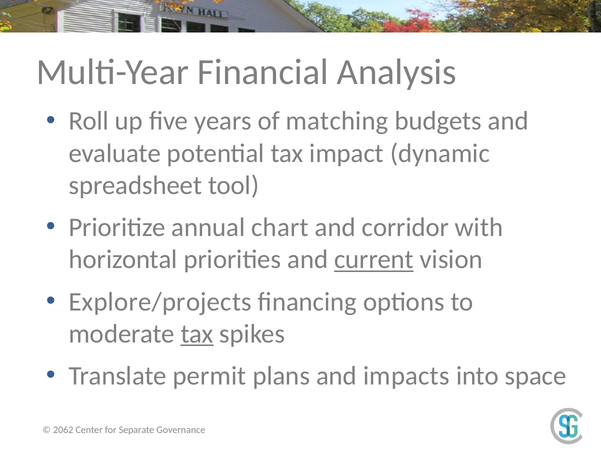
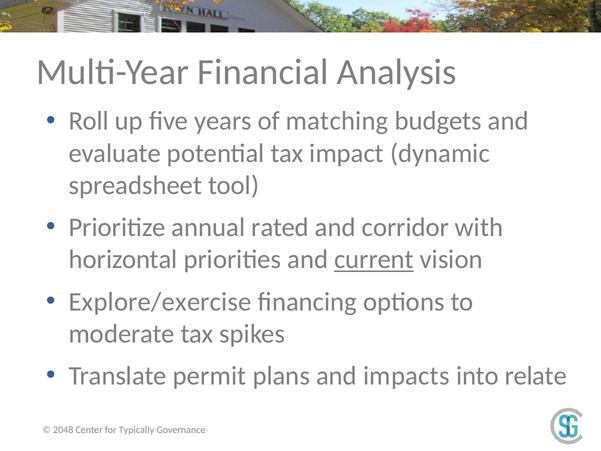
chart: chart -> rated (280, 227)
Explore/projects: Explore/projects -> Explore/exercise (160, 302)
tax underline: present -> none (197, 334)
space: space -> relate (536, 376)
2062: 2062 -> 2048 (63, 429)
Separate: Separate -> Typically (136, 429)
